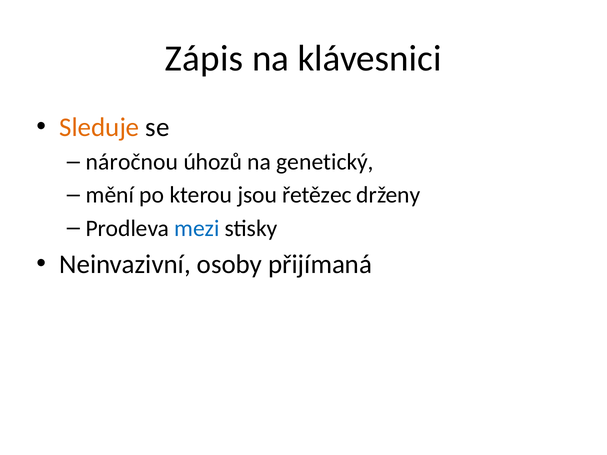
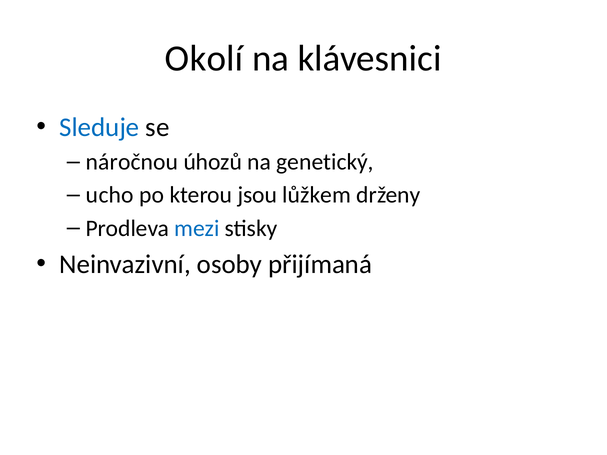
Zápis: Zápis -> Okolí (204, 59)
Sleduje colour: orange -> blue (99, 127)
mění: mění -> ucho (110, 195)
řetězec: řetězec -> lůžkem (317, 195)
